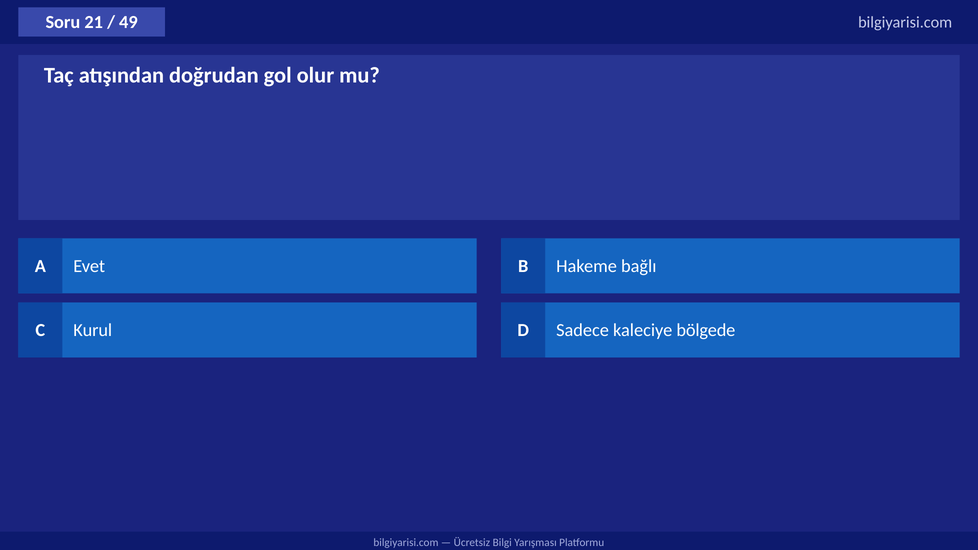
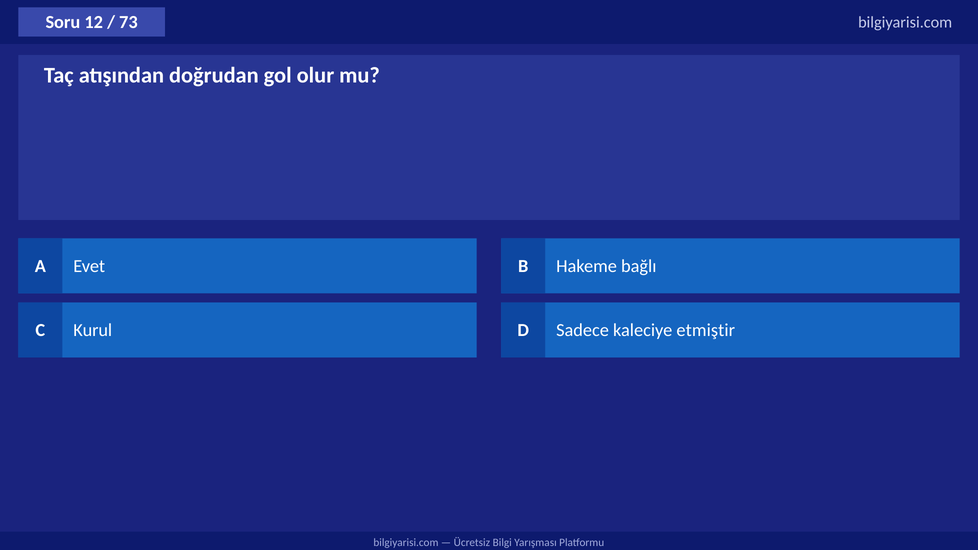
21: 21 -> 12 (94, 22)
49: 49 -> 73 (128, 22)
bölgede: bölgede -> etmiştir (706, 330)
